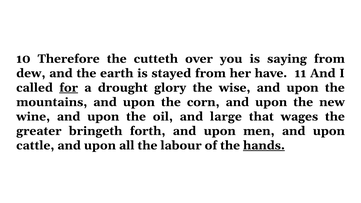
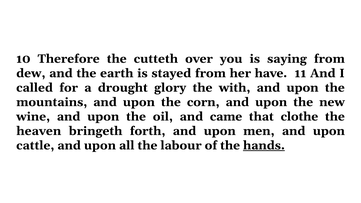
for underline: present -> none (69, 88)
wise: wise -> with (235, 88)
large: large -> came (226, 117)
wages: wages -> clothe (299, 117)
greater: greater -> heaven (39, 131)
